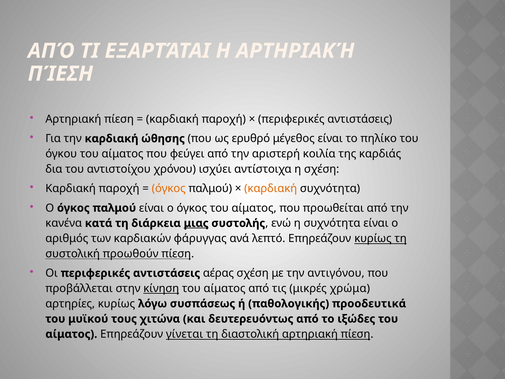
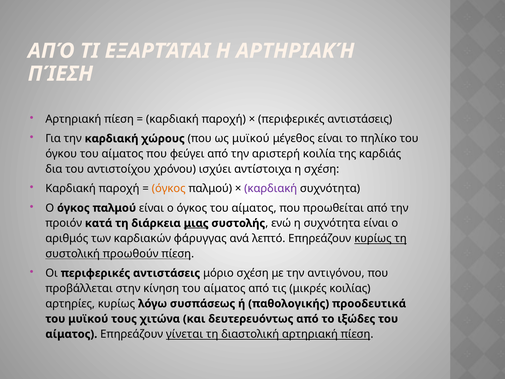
ώθησης: ώθησης -> χώρους (163, 139)
ως ερυθρό: ερυθρό -> μυϊκού (251, 139)
καρδιακή colour: orange -> purple (271, 188)
κανένα: κανένα -> προιόν (64, 223)
αέρας: αέρας -> μόριο (218, 273)
κίνηση underline: present -> none (161, 288)
χρώμα: χρώμα -> κοιλίας (350, 288)
